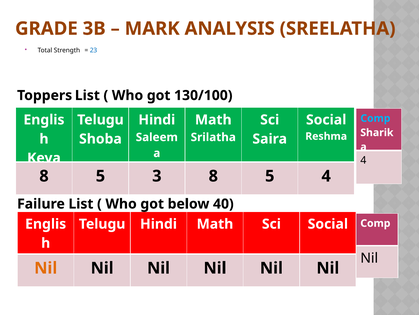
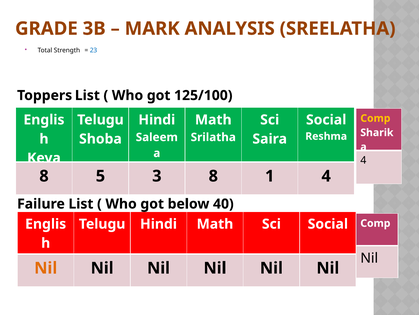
130/100: 130/100 -> 125/100 (203, 95)
Comp colour: light blue -> yellow (375, 118)
3 8 5: 5 -> 1 (270, 176)
